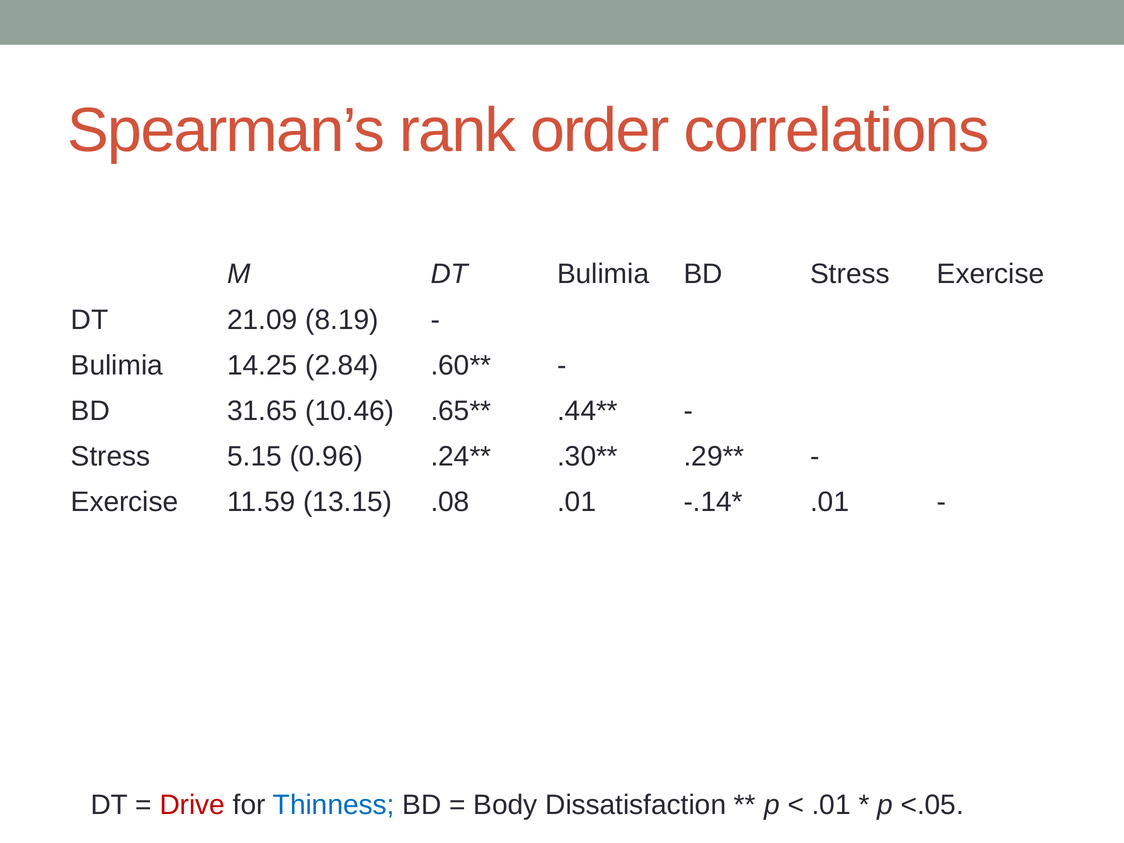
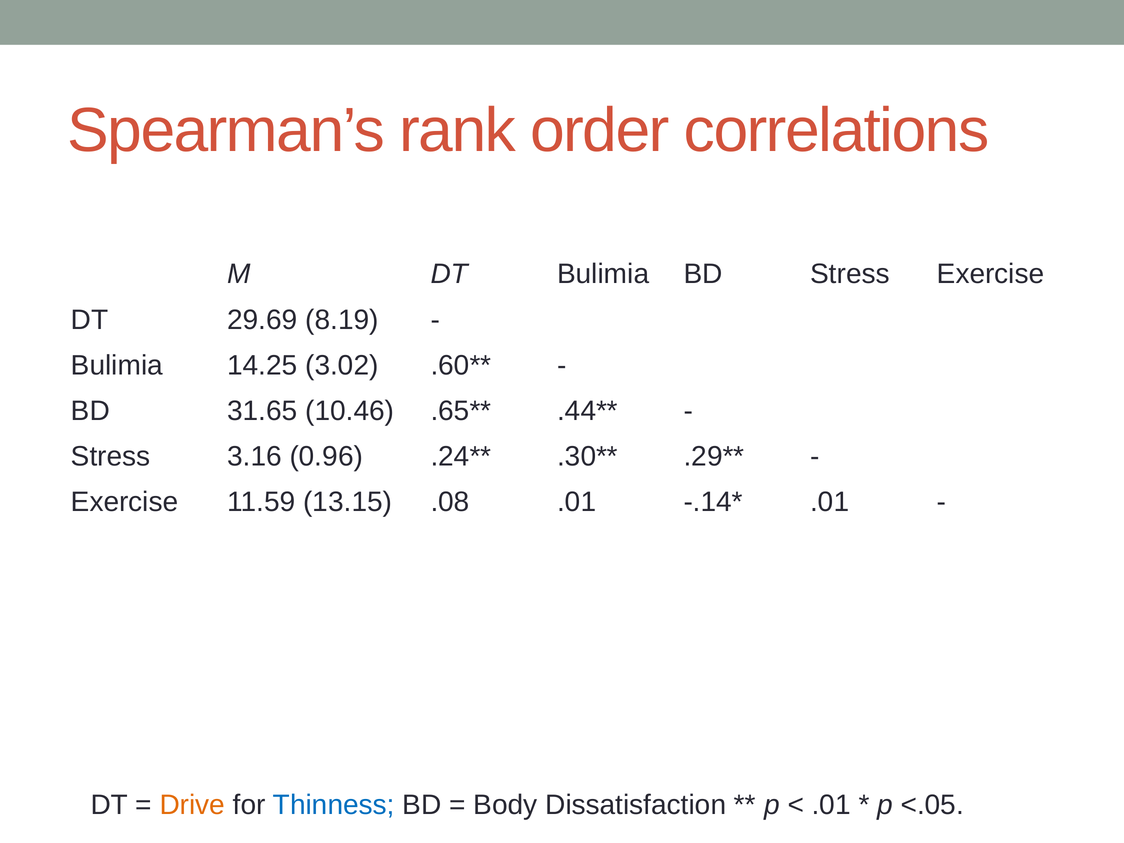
21.09: 21.09 -> 29.69 (262, 320)
2.84: 2.84 -> 3.02 (342, 365)
5.15: 5.15 -> 3.16 (255, 456)
Drive colour: red -> orange (192, 805)
